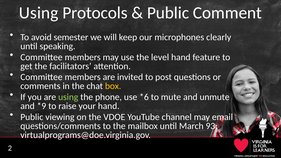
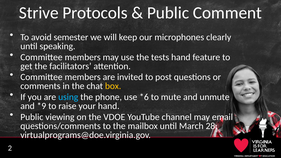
Using: Using -> Strive (39, 13)
level: level -> tests (160, 57)
using colour: light green -> light blue (68, 97)
93: 93 -> 28 (212, 126)
